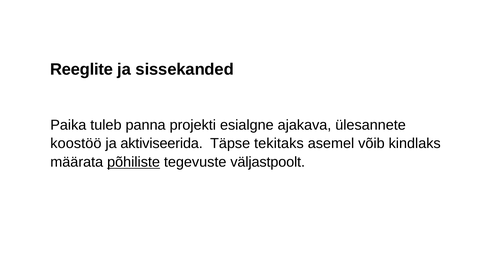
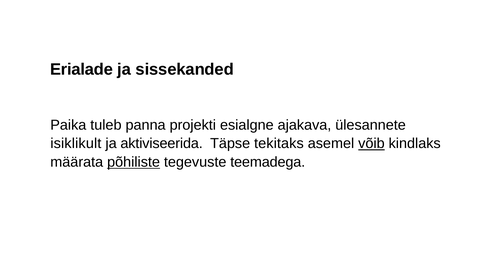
Reeglite: Reeglite -> Erialade (82, 69)
koostöö: koostöö -> isiklikult (76, 144)
võib underline: none -> present (371, 144)
väljastpoolt: väljastpoolt -> teemadega (268, 162)
